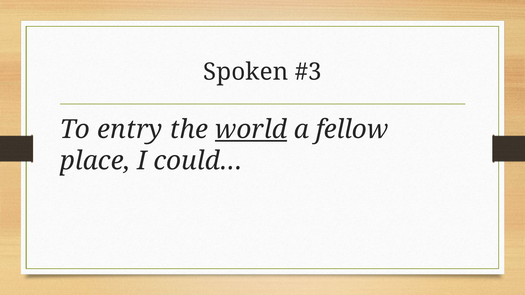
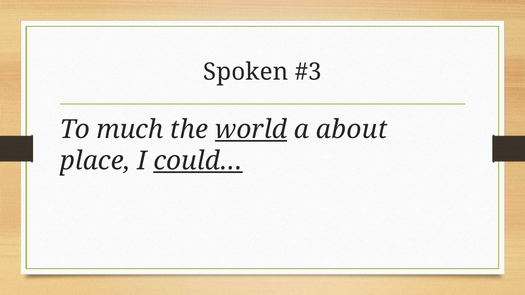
entry: entry -> much (130, 130)
fellow: fellow -> about (352, 130)
could… underline: none -> present (198, 161)
